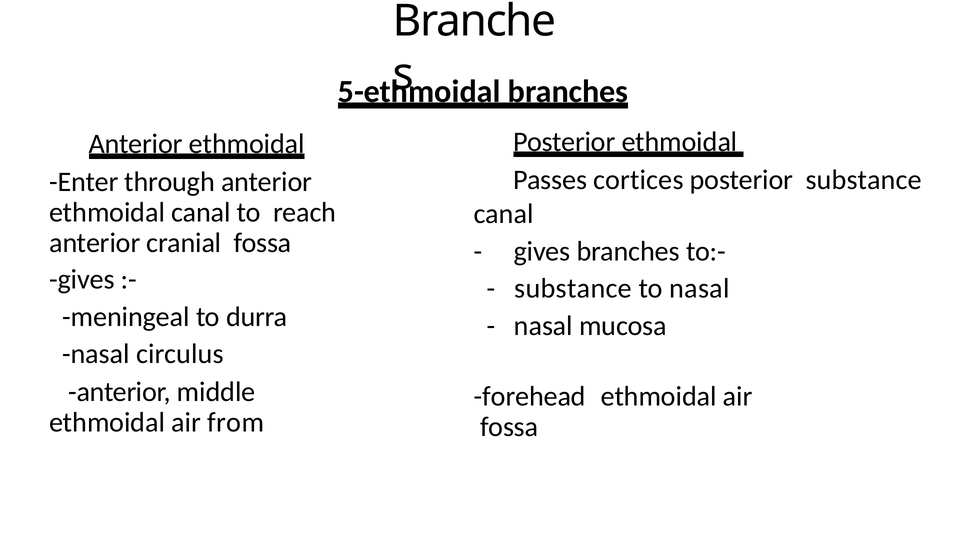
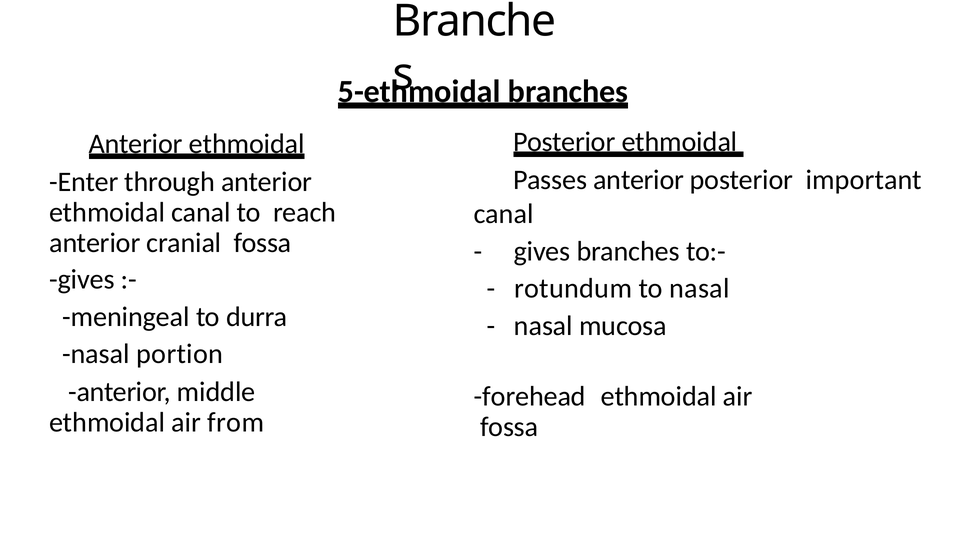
Passes cortices: cortices -> anterior (639, 180)
posterior substance: substance -> important (864, 180)
substance: substance -> rotundum (573, 289)
circulus: circulus -> portion (180, 354)
